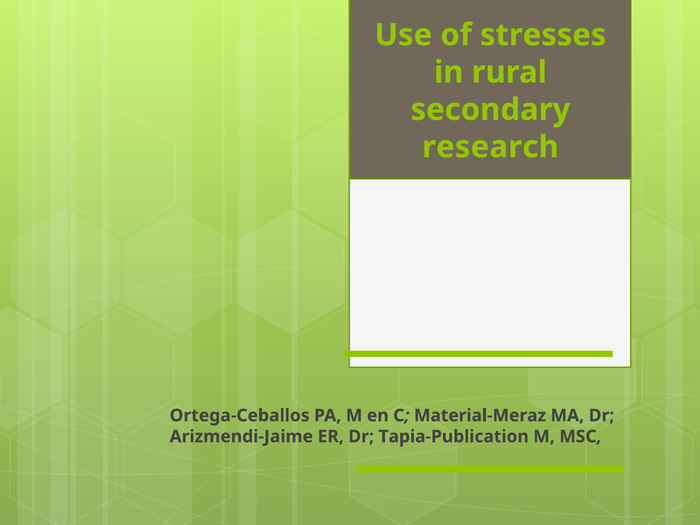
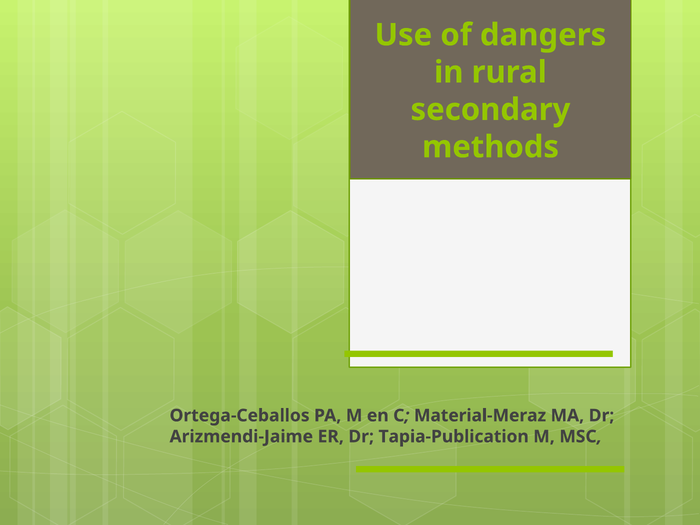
stresses: stresses -> dangers (543, 35)
research: research -> methods (491, 147)
